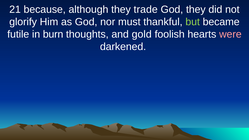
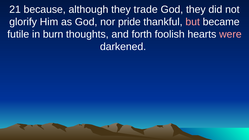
must: must -> pride (129, 22)
but colour: light green -> pink (193, 22)
gold: gold -> forth (142, 34)
